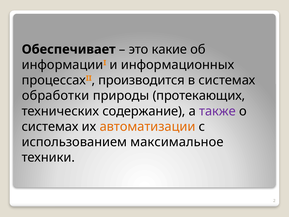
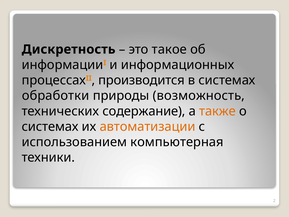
Обеспечивает: Обеспечивает -> Дискретность (69, 49)
какие: какие -> такое (169, 49)
протекающих: протекающих -> возможность (199, 96)
также colour: purple -> orange (217, 111)
максимальное: максимальное -> компьютерная (177, 142)
